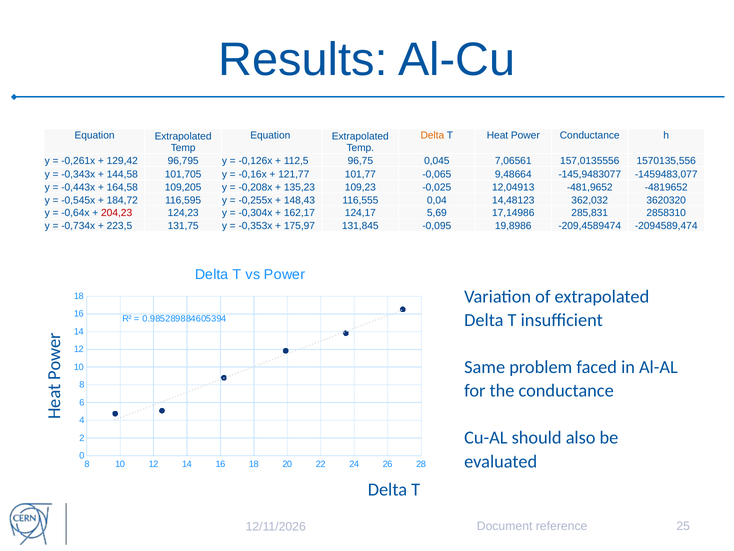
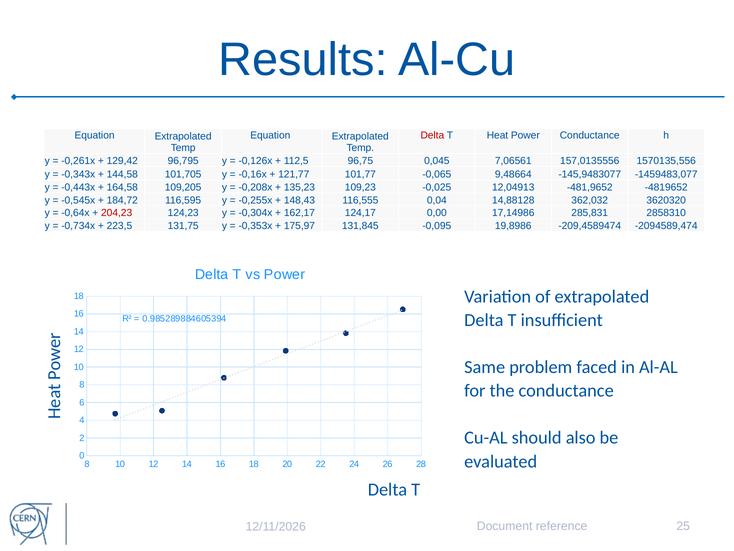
Delta colour: orange -> red (432, 135)
14,48123: 14,48123 -> 14,88128 (513, 200)
5,69: 5,69 -> 0,00 (437, 213)
